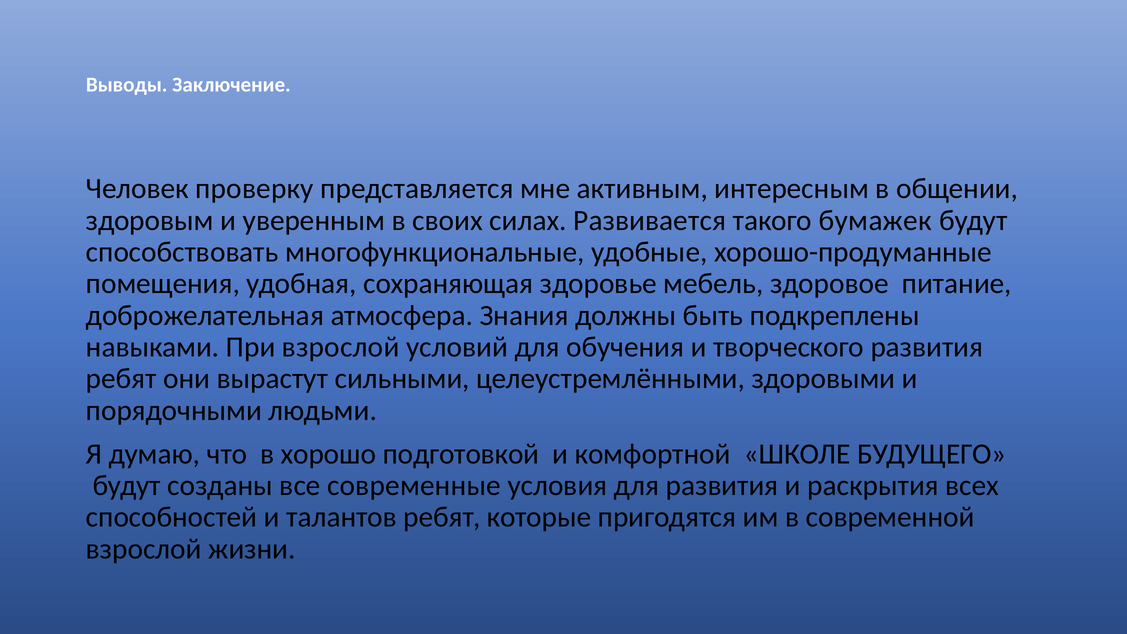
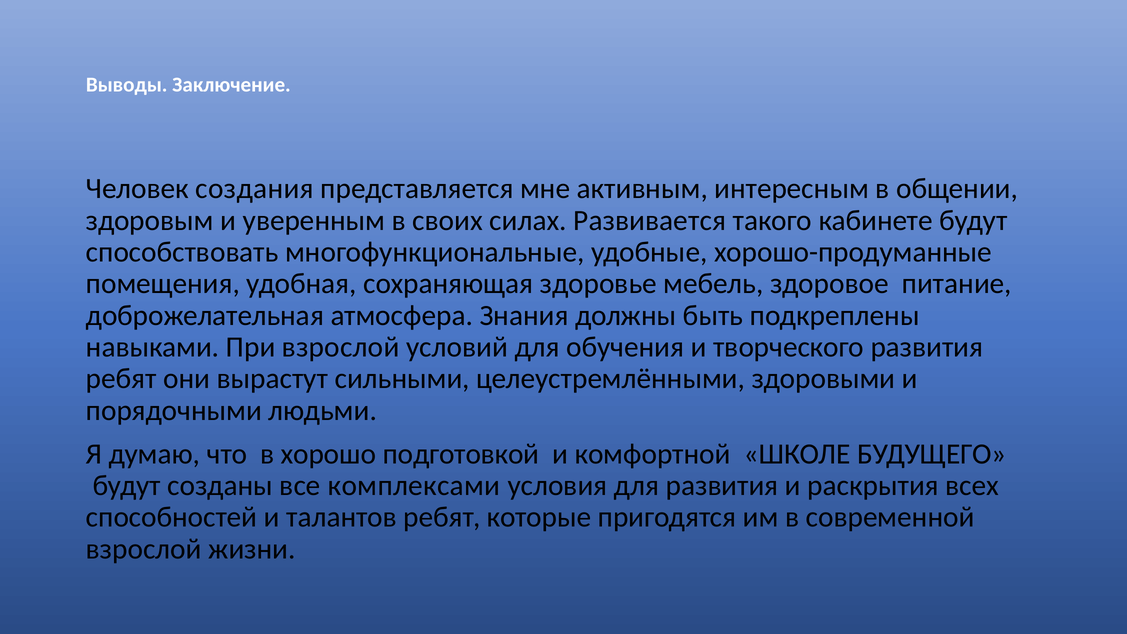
проверку: проверку -> создания (255, 189)
бумажек: бумажек -> кабинете (876, 220)
современные: современные -> комплексами (414, 486)
